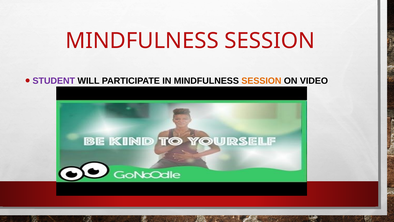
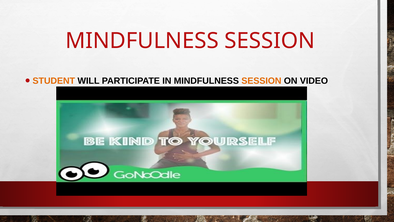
STUDENT colour: purple -> orange (54, 81)
